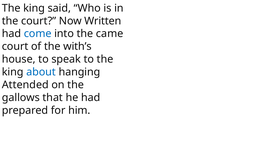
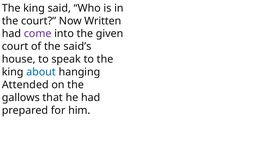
come colour: blue -> purple (38, 34)
came: came -> given (110, 34)
with’s: with’s -> said’s (77, 47)
